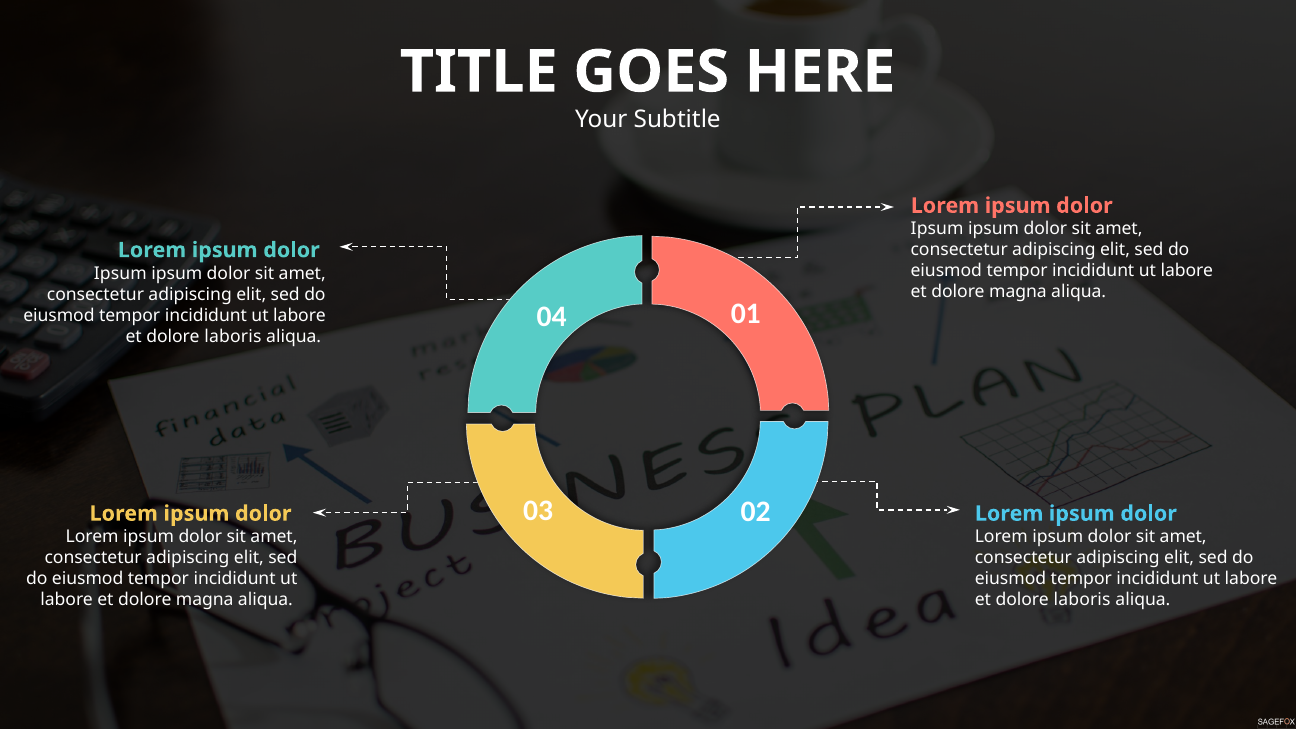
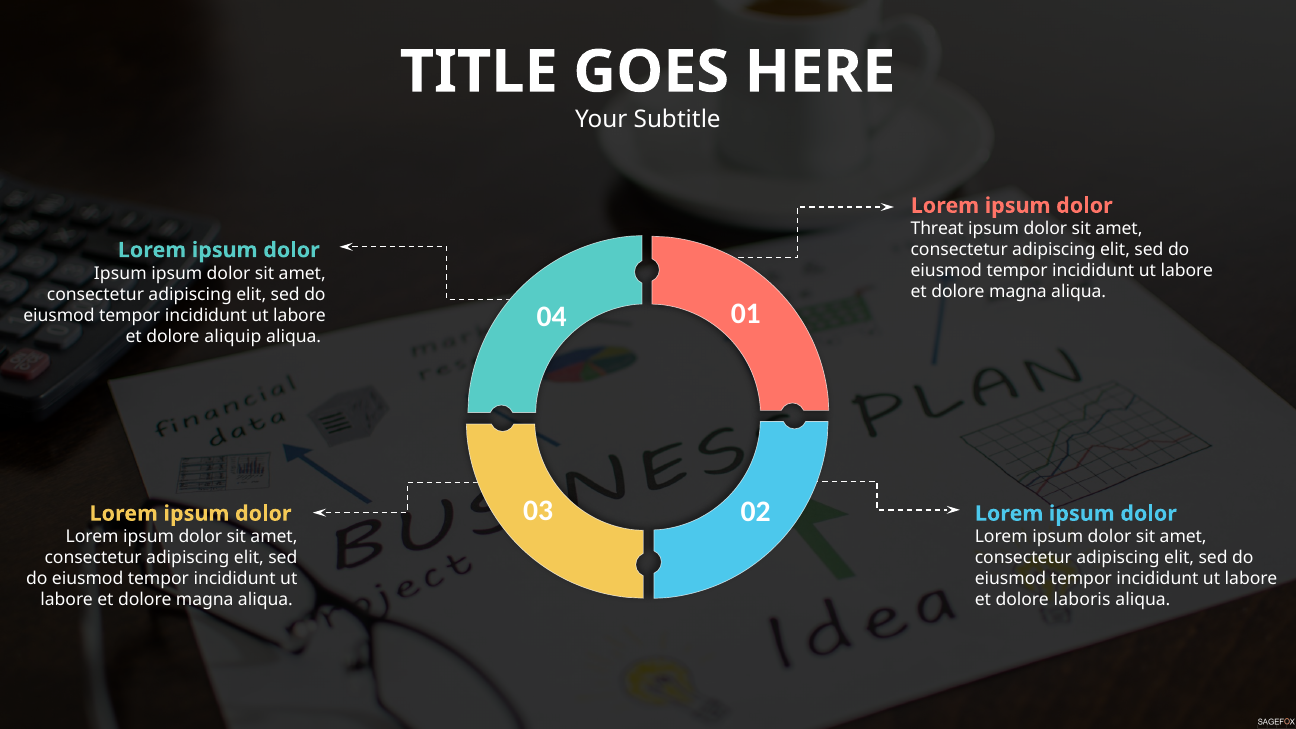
Ipsum: Ipsum -> Threat (937, 229)
laboris: laboris -> aliquip (233, 337)
